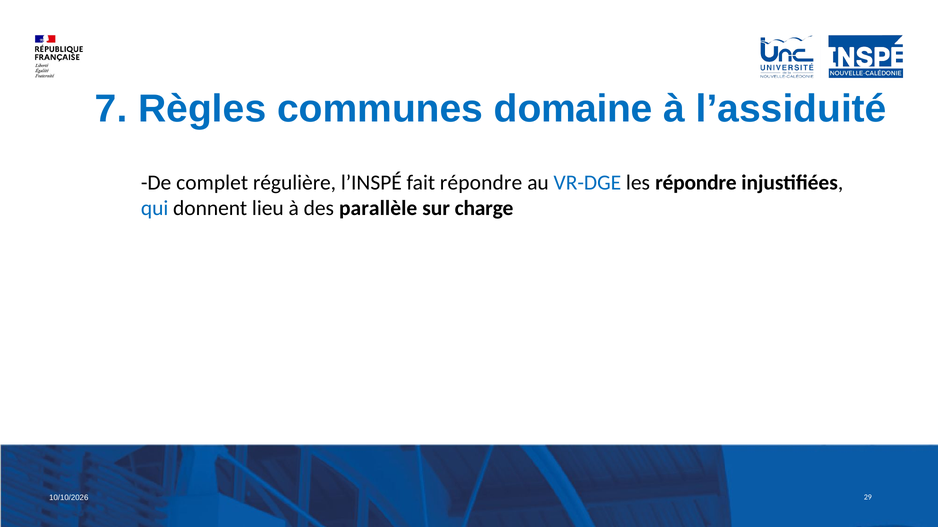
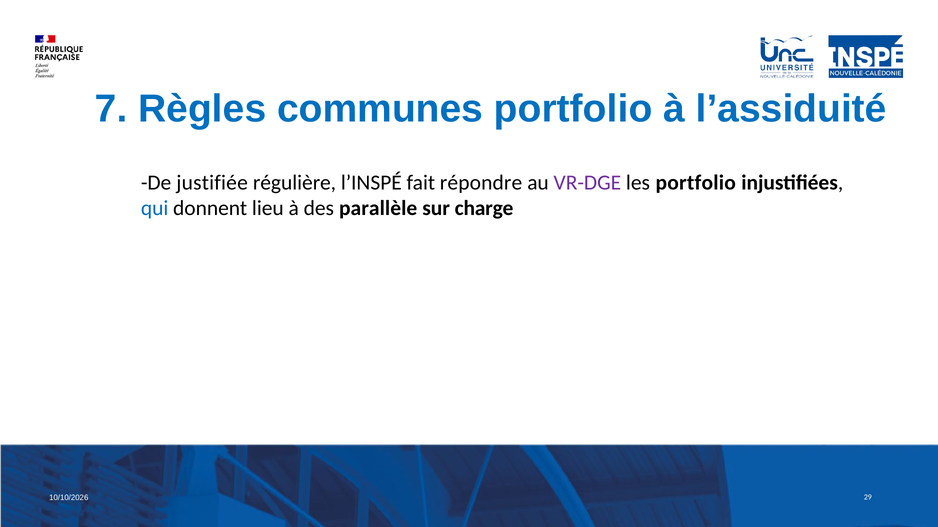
communes domaine: domaine -> portfolio (573, 109)
complet: complet -> justifiée (212, 183)
VR-DGE colour: blue -> purple (587, 183)
les répondre: répondre -> portfolio (696, 183)
